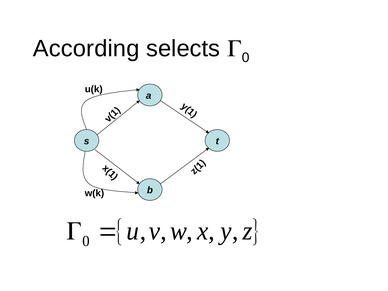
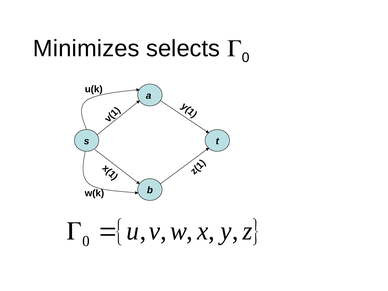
According: According -> Minimizes (86, 48)
